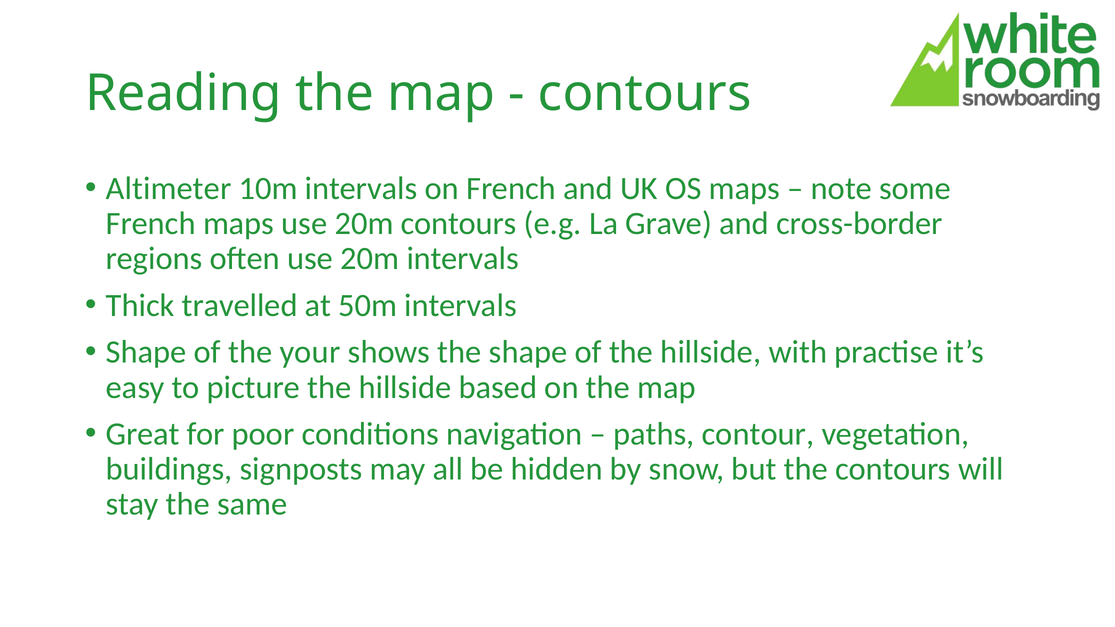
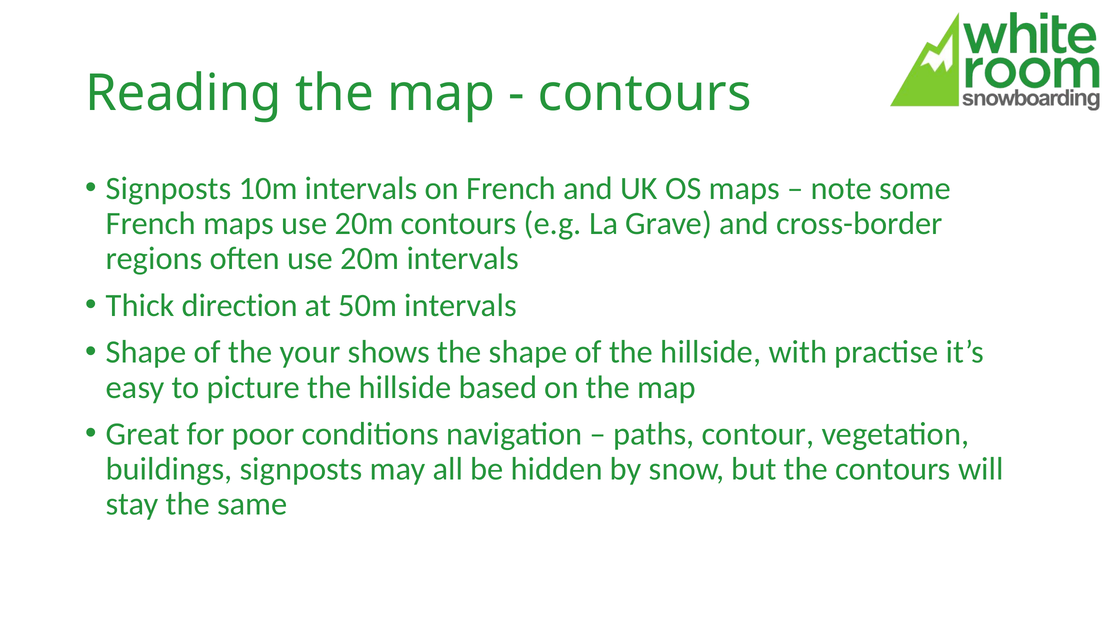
Altimeter: Altimeter -> Signposts (169, 189)
travelled: travelled -> direction (240, 306)
